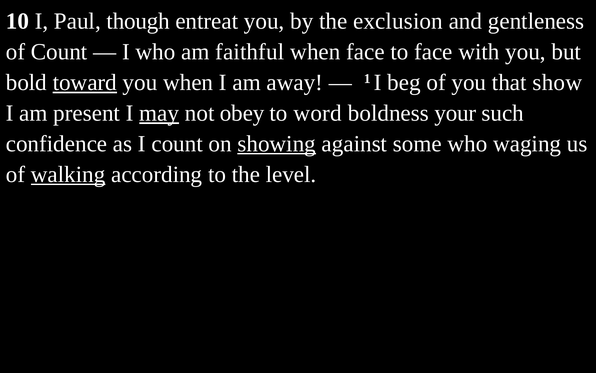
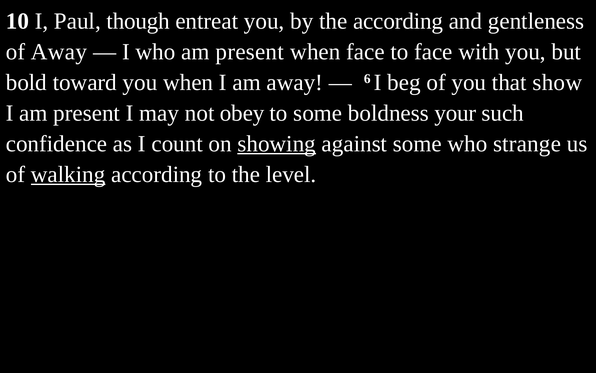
the exclusion: exclusion -> according (398, 21)
of Count: Count -> Away (59, 52)
who am faithful: faithful -> present (250, 52)
toward underline: present -> none (85, 82)
1: 1 -> 6 (367, 79)
may underline: present -> none (159, 113)
to word: word -> some (318, 113)
waging: waging -> strange (527, 144)
